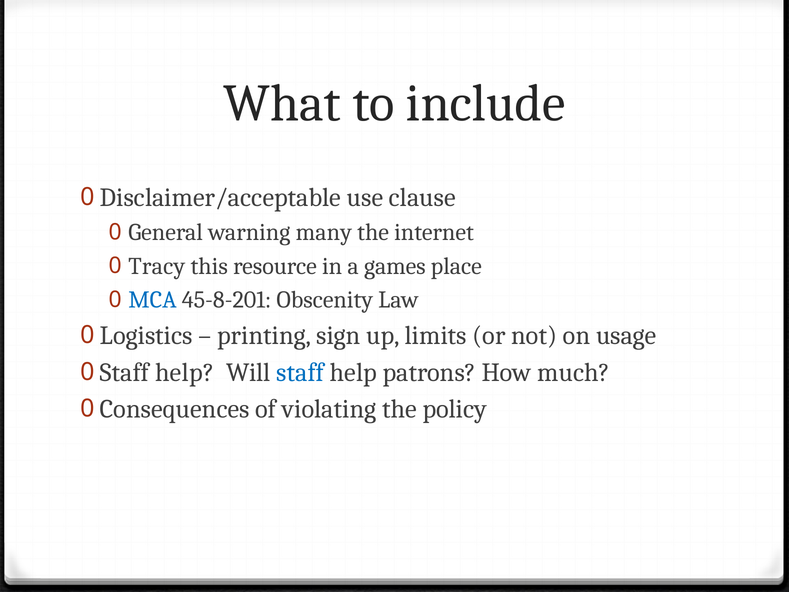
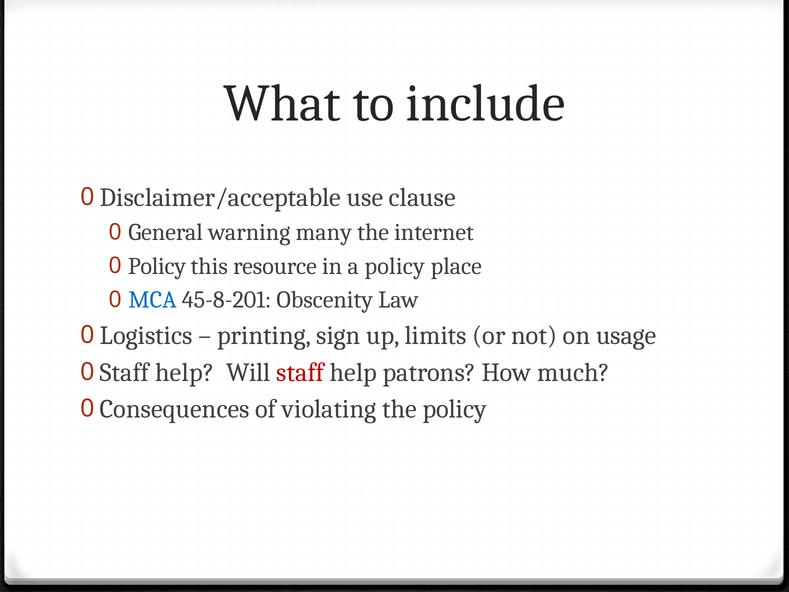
Tracy: Tracy -> Policy (157, 266)
a games: games -> policy (395, 266)
staff colour: blue -> red (300, 372)
